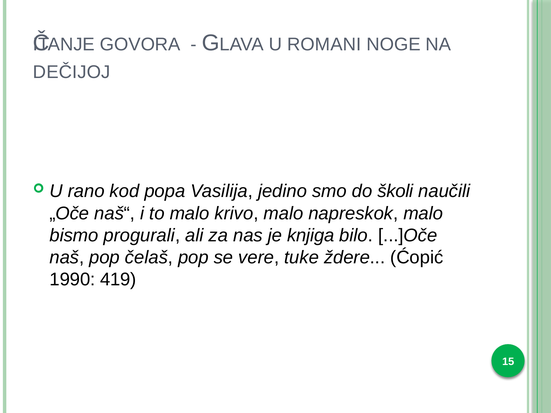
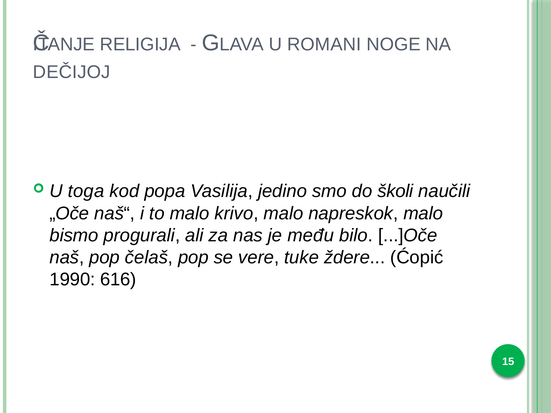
GOVORA: GOVORA -> RELIGIJA (140, 44)
rano: rano -> toga (86, 191)
knjiga: knjiga -> među (311, 235)
419: 419 -> 616 (118, 280)
